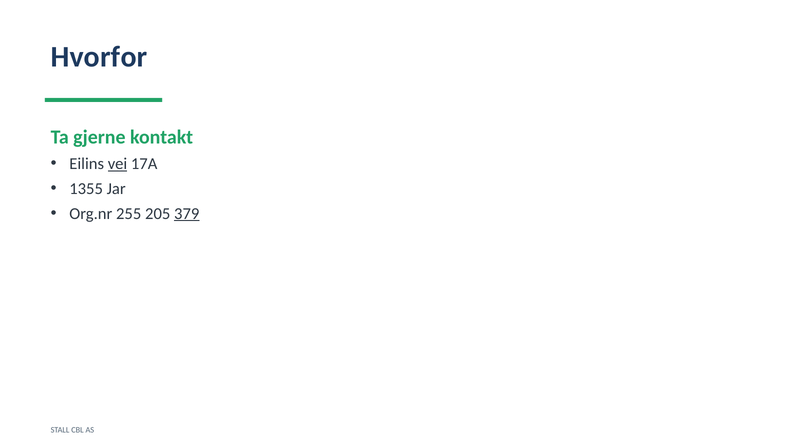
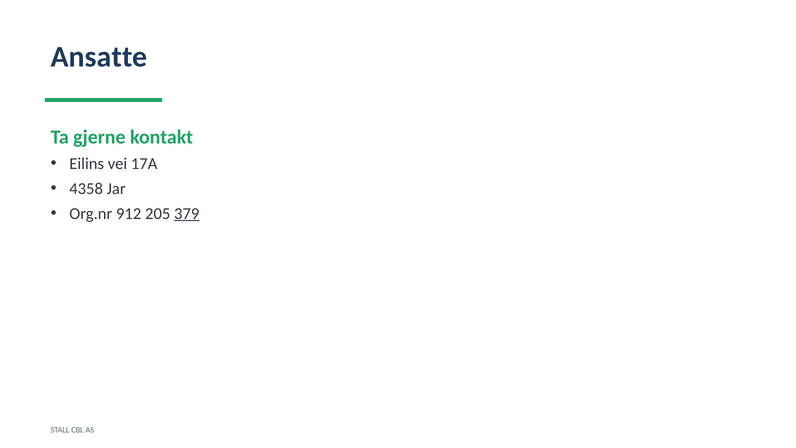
Hvorfor: Hvorfor -> Ansatte (99, 57)
vei underline: present -> none (118, 164)
1355: 1355 -> 4358 (86, 189)
255: 255 -> 912 (129, 213)
